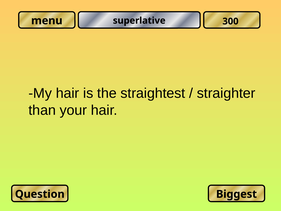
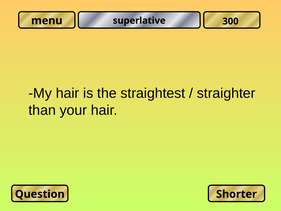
Biggest: Biggest -> Shorter (236, 194)
